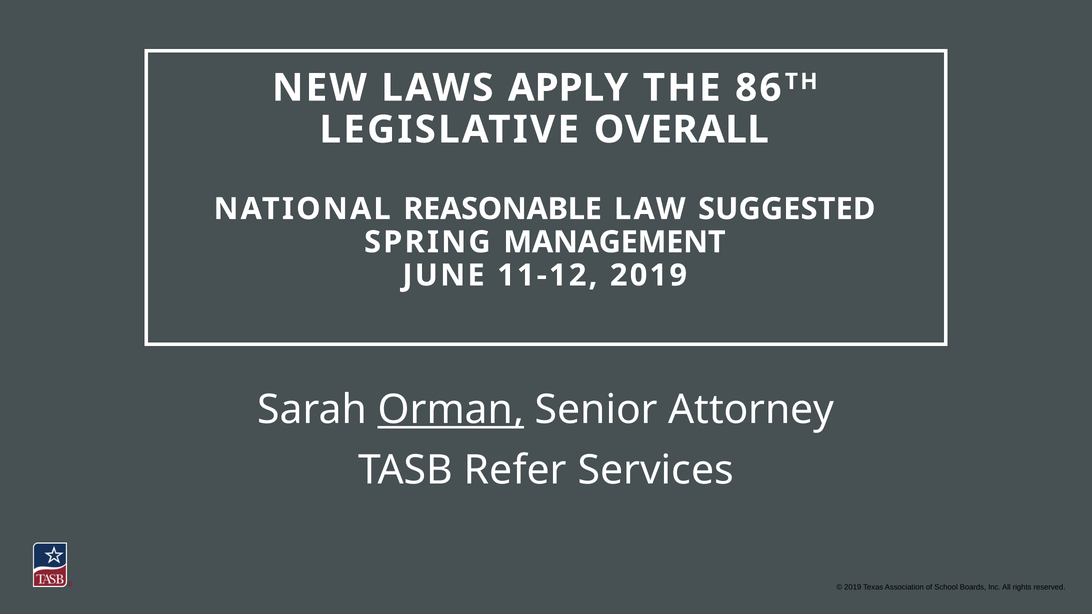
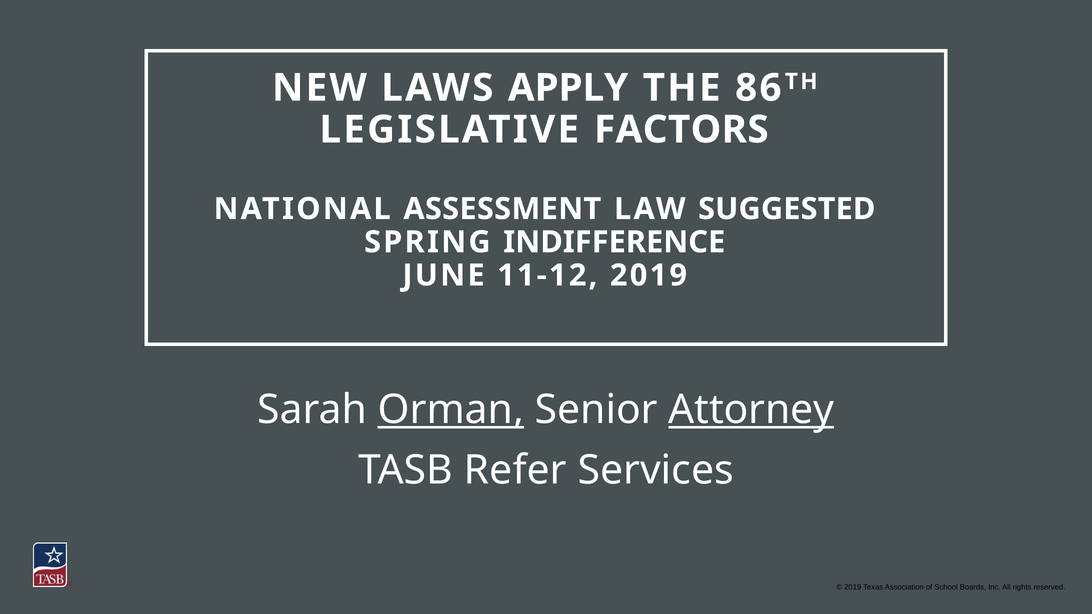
OVERALL: OVERALL -> FACTORS (681, 130)
REASONABLE: REASONABLE -> ASSESSMENT (502, 209)
MANAGEMENT: MANAGEMENT -> INDIFFERENCE (614, 242)
Attorney underline: none -> present (751, 410)
